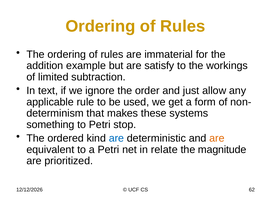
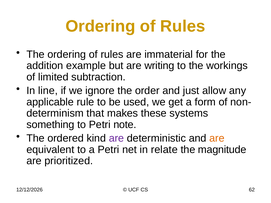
satisfy: satisfy -> writing (159, 66)
text: text -> line (48, 91)
stop: stop -> note (125, 125)
are colour: blue -> purple (116, 138)
